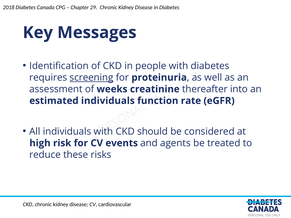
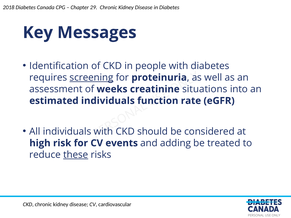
thereafter: thereafter -> situations (205, 89)
agents: agents -> adding (175, 143)
these underline: none -> present (76, 155)
